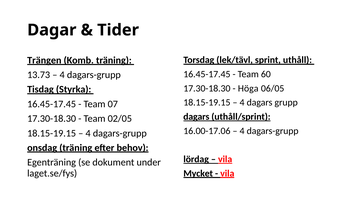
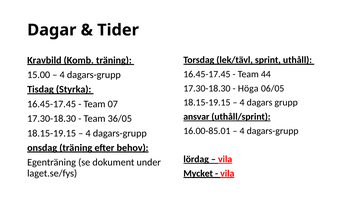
Trängen: Trängen -> Kravbild (44, 60)
60: 60 -> 44 (266, 74)
13.73: 13.73 -> 15.00 (39, 75)
dagars: dagars -> ansvar (196, 117)
02/05: 02/05 -> 36/05 (120, 118)
16.00-17.06: 16.00-17.06 -> 16.00-85.01 (207, 131)
